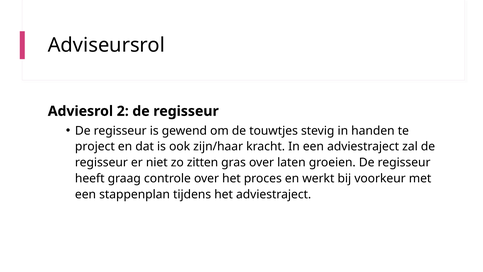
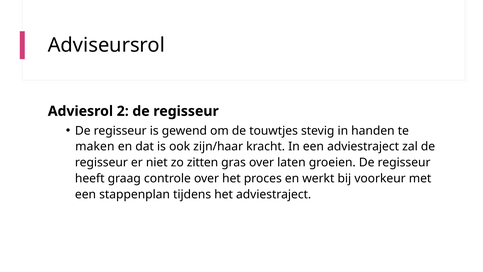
project: project -> maken (95, 147)
